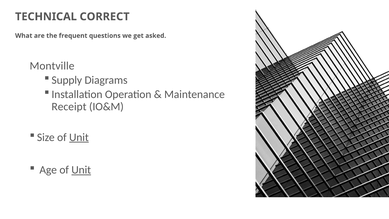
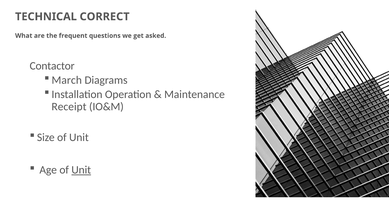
Montville: Montville -> Contactor (52, 66)
Supply: Supply -> March (67, 80)
Unit underline: present -> none (79, 137)
